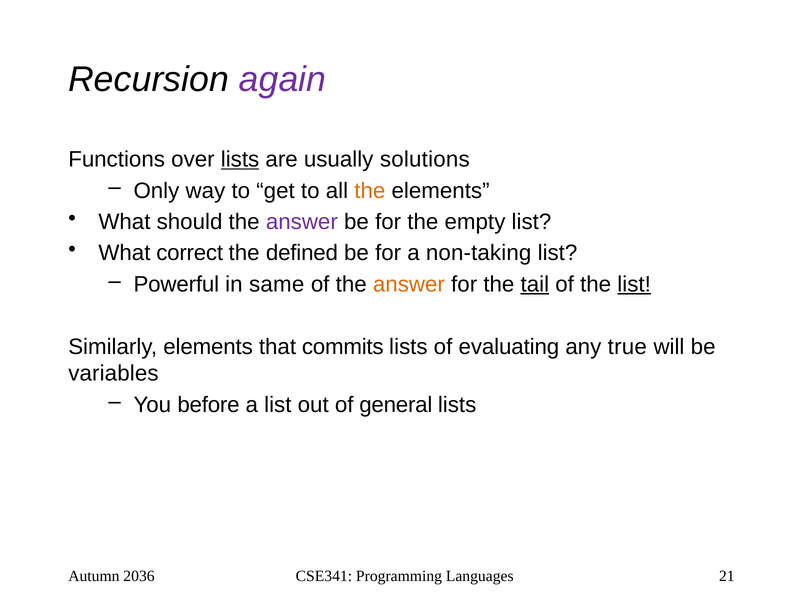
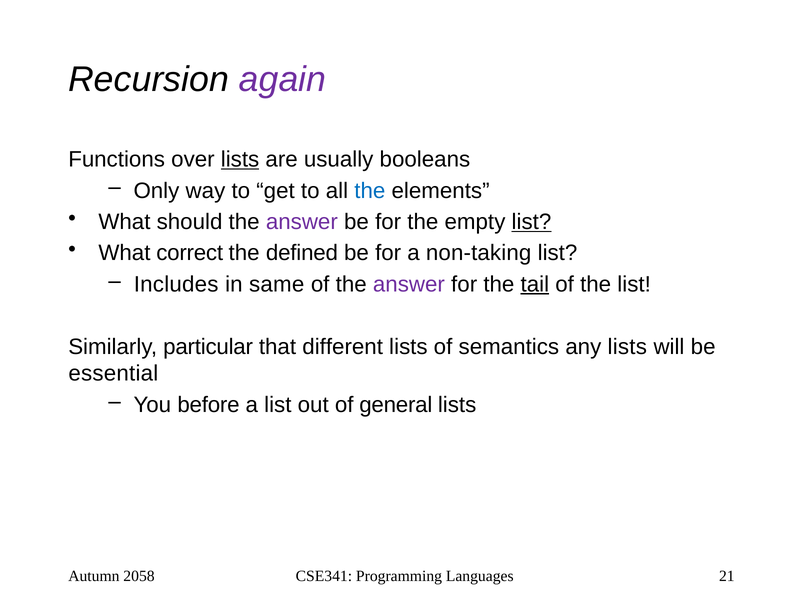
solutions: solutions -> booleans (425, 159)
the colour: orange -> blue (370, 191)
list underline: none -> present (531, 222)
Powerful: Powerful -> Includes (176, 284)
answer colour: orange -> purple (409, 284)
list underline: present -> none (634, 284)
Similarly elements: elements -> particular (208, 347)
commits: commits -> different (343, 347)
evaluating: evaluating -> semantics (509, 347)
any true: true -> lists (627, 347)
variables: variables -> essential (113, 374)
2036: 2036 -> 2058 (139, 577)
